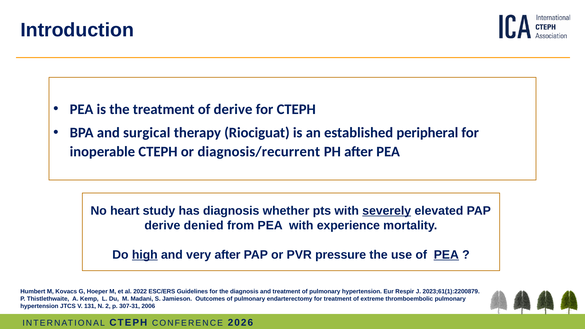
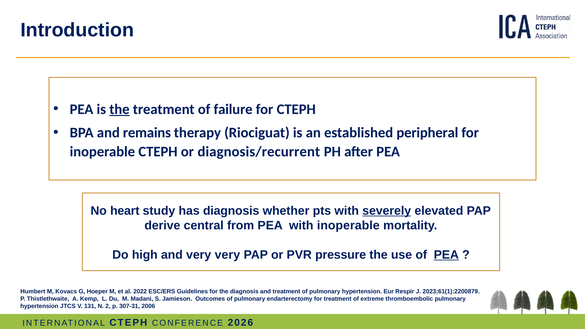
the underline: none -> present (119, 109)
of derive: derive -> failure (233, 109)
surgical: surgical -> remains (147, 133)
denied: denied -> central (204, 225)
with experience: experience -> inoperable (348, 225)
high underline: present -> none (145, 255)
very after: after -> very (227, 255)
